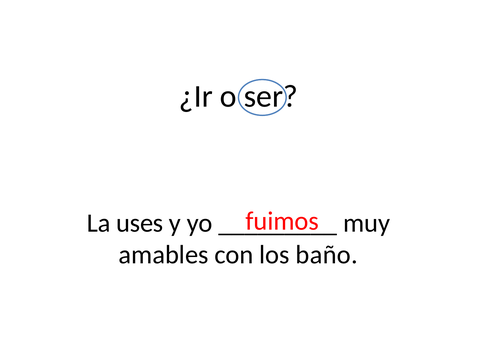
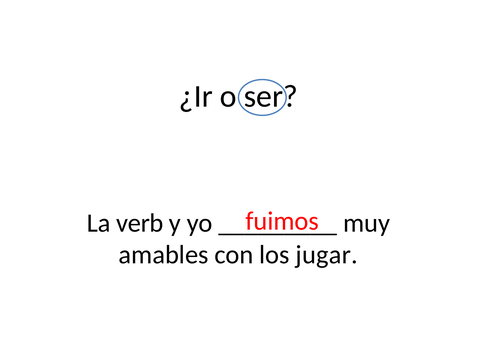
uses: uses -> verb (140, 223)
baño: baño -> jugar (327, 255)
